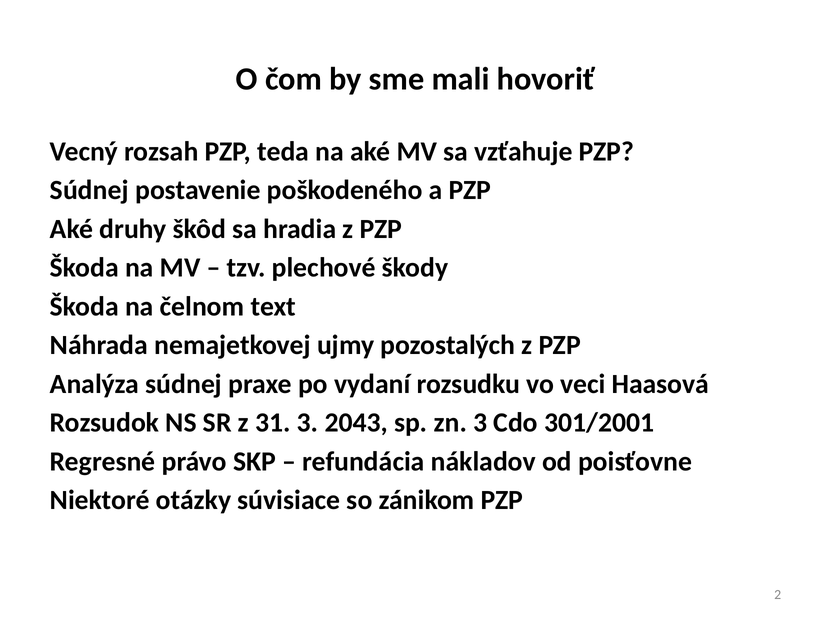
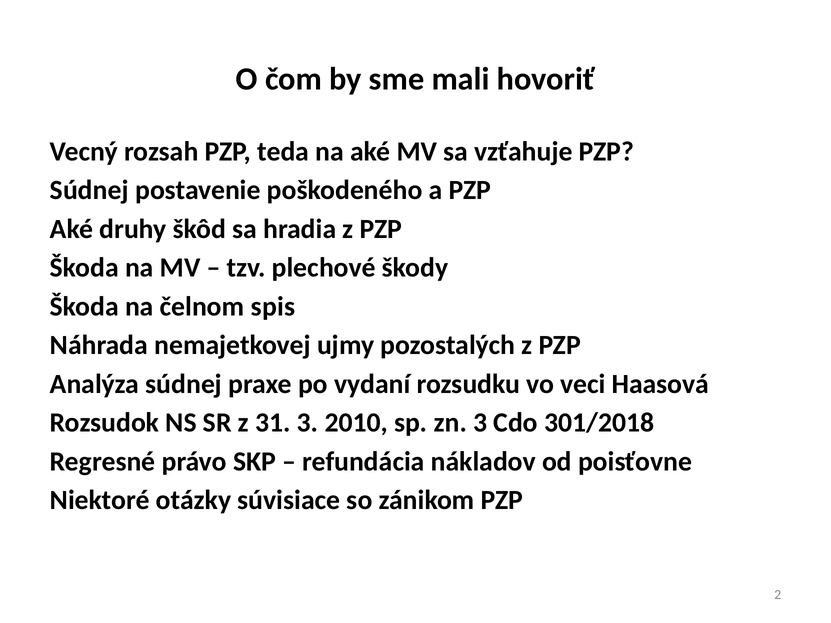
text: text -> spis (273, 307)
2043: 2043 -> 2010 (356, 423)
301/2001: 301/2001 -> 301/2018 (599, 423)
